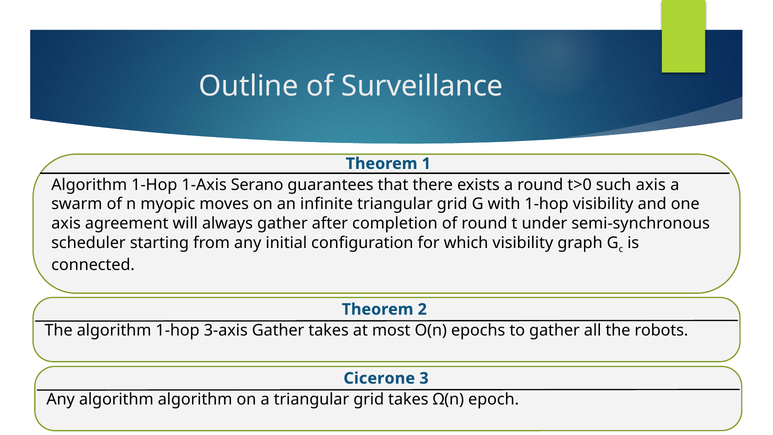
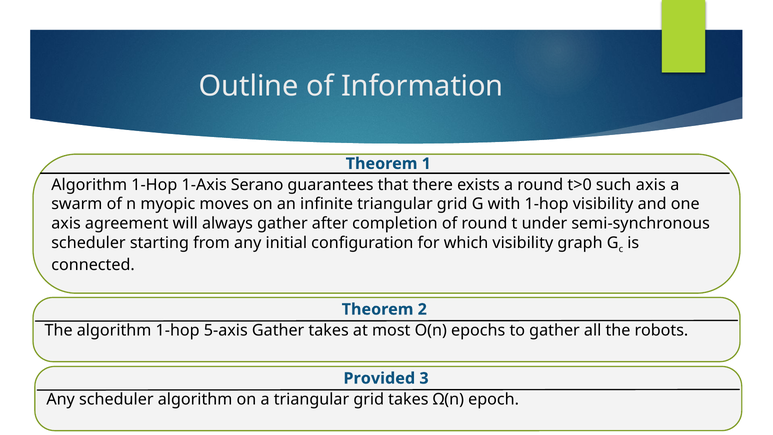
Surveillance: Surveillance -> Information (422, 86)
3-axis: 3-axis -> 5-axis (226, 331)
Cicerone: Cicerone -> Provided (379, 378)
Any algorithm: algorithm -> scheduler (116, 399)
